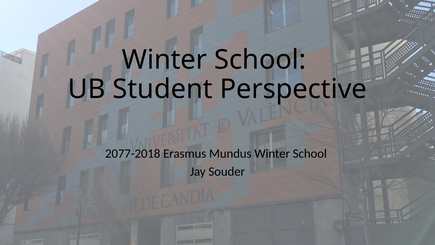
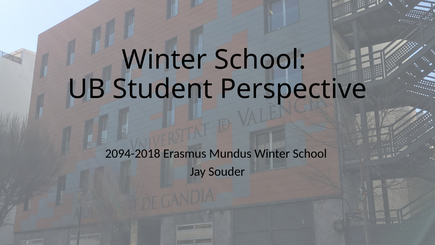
2077-2018: 2077-2018 -> 2094-2018 (133, 153)
